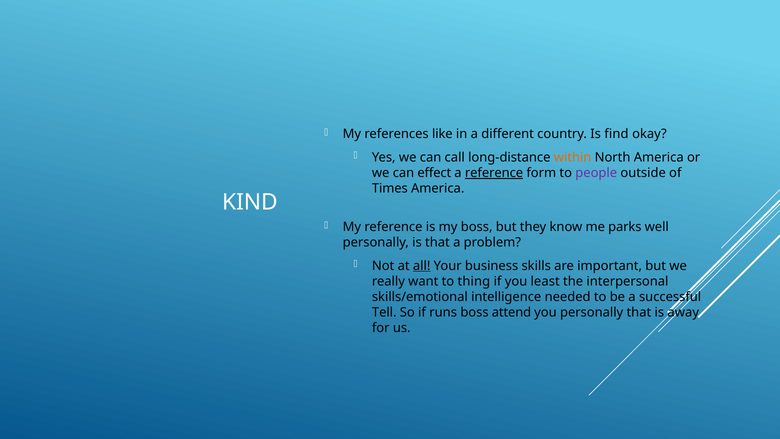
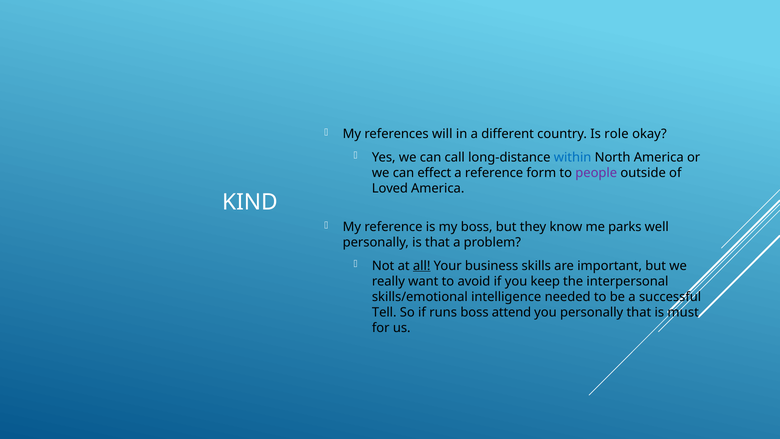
like: like -> will (442, 134)
find: find -> role (616, 134)
within colour: orange -> blue (573, 157)
reference underline: present -> none (494, 173)
Times: Times -> Loved (390, 188)
thing: thing -> avoid (474, 281)
least: least -> keep (545, 281)
away: away -> must (683, 312)
